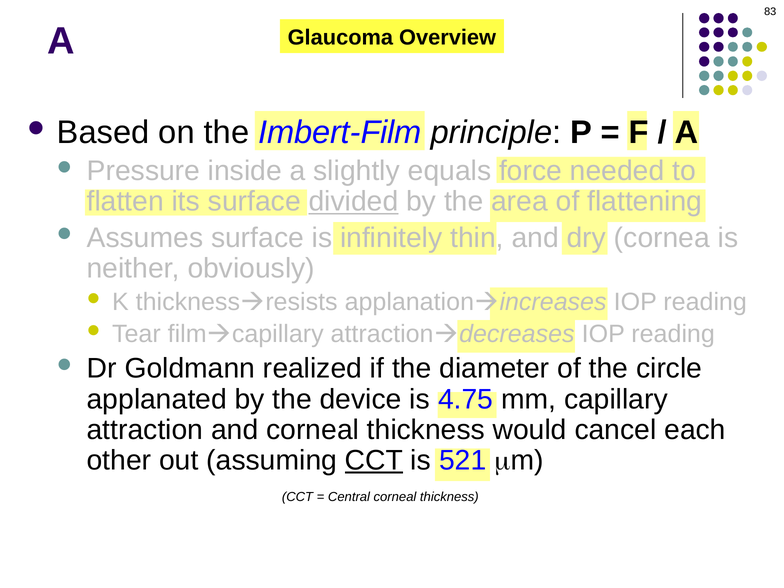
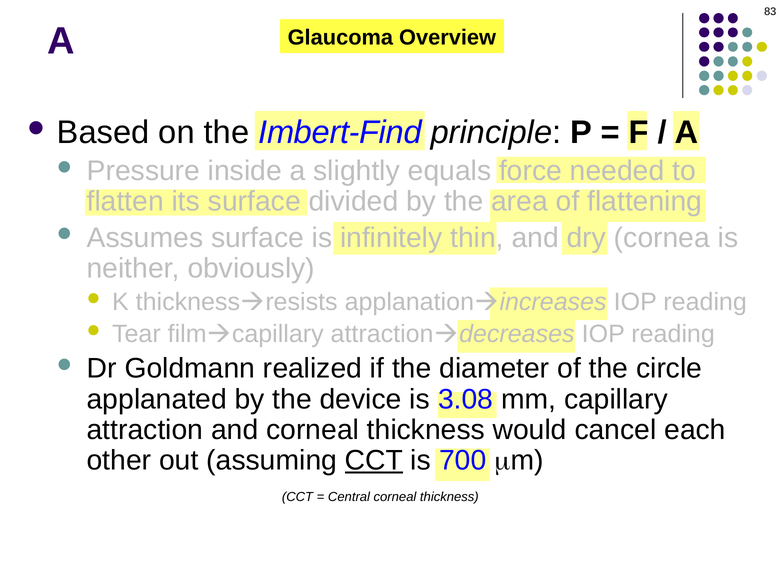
Imbert-Film: Imbert-Film -> Imbert-Find (340, 132)
divided underline: present -> none (353, 202)
4.75: 4.75 -> 3.08 (466, 399)
521: 521 -> 700 (463, 460)
